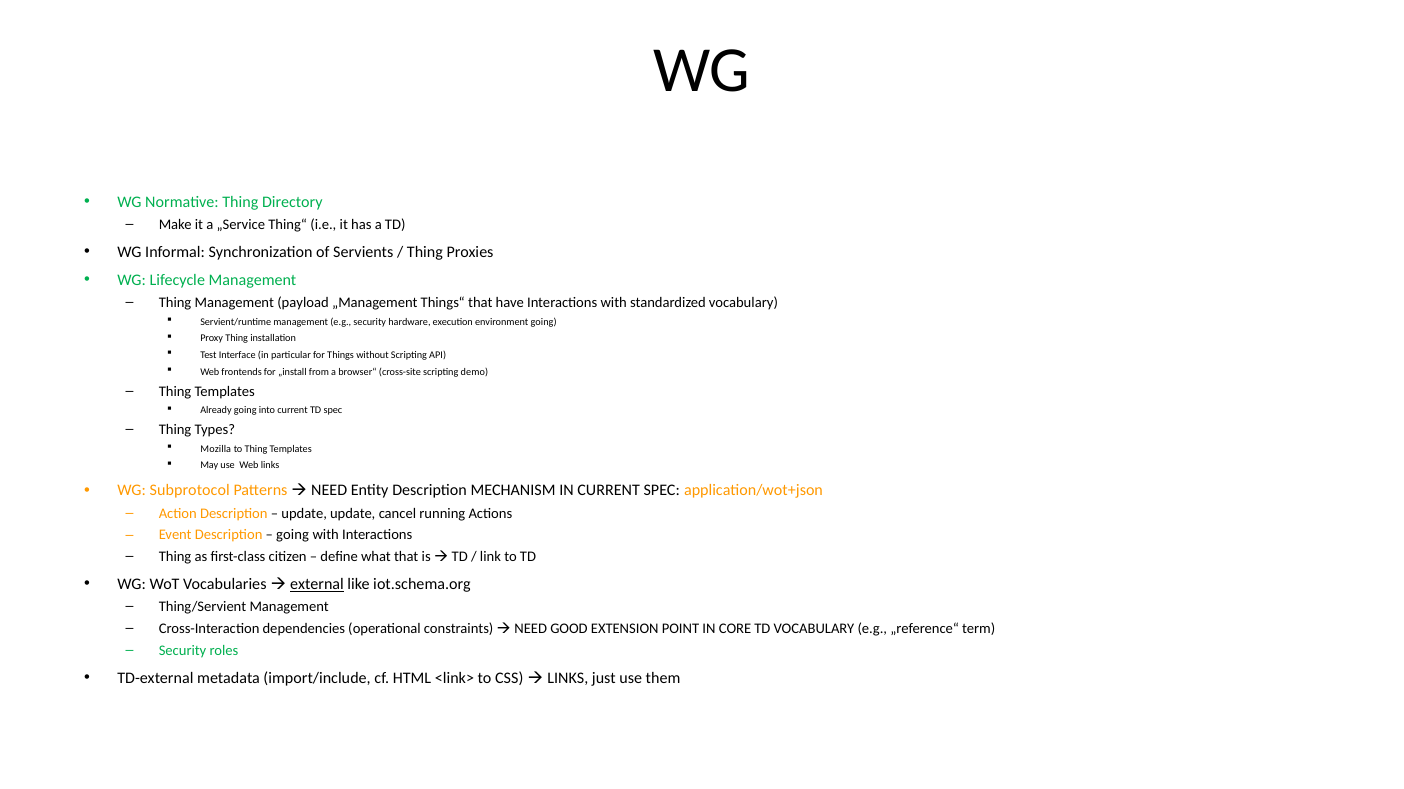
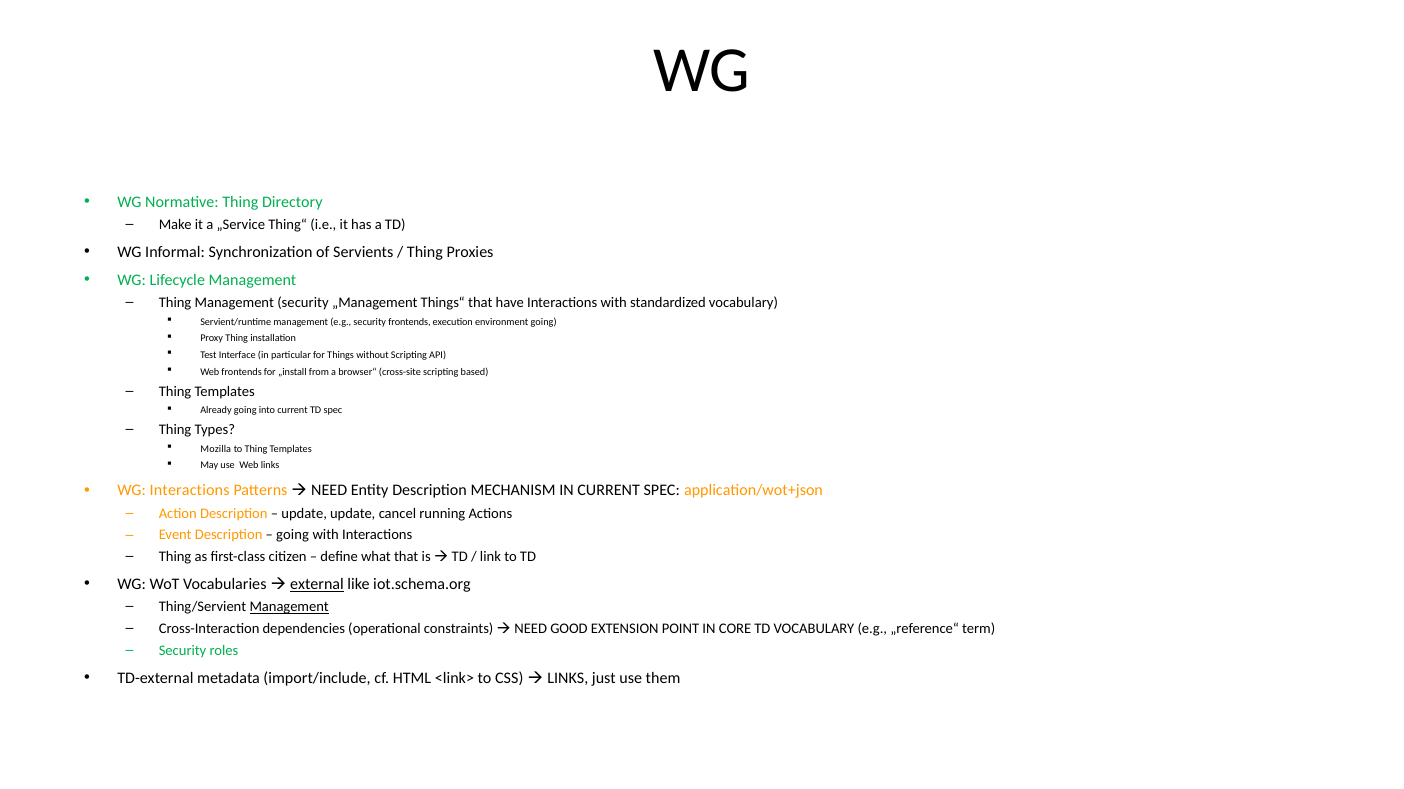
Management payload: payload -> security (303, 303)
security hardware: hardware -> frontends (409, 322)
demo: demo -> based (475, 372)
WG Subprotocol: Subprotocol -> Interactions (190, 491)
Management underline: none -> present (289, 607)
